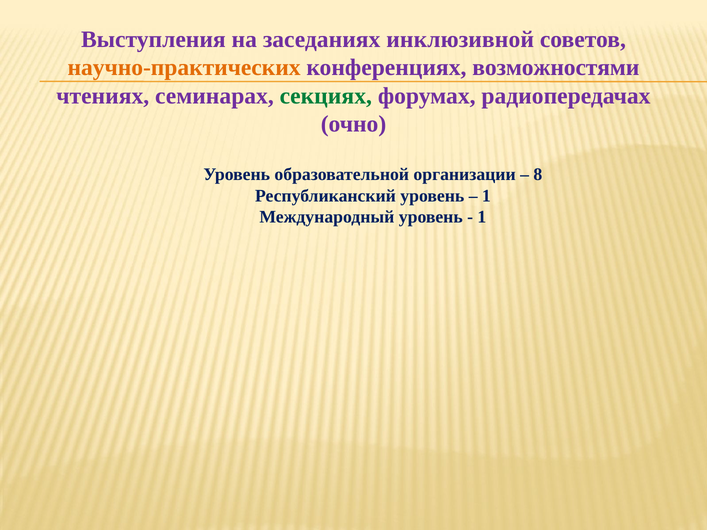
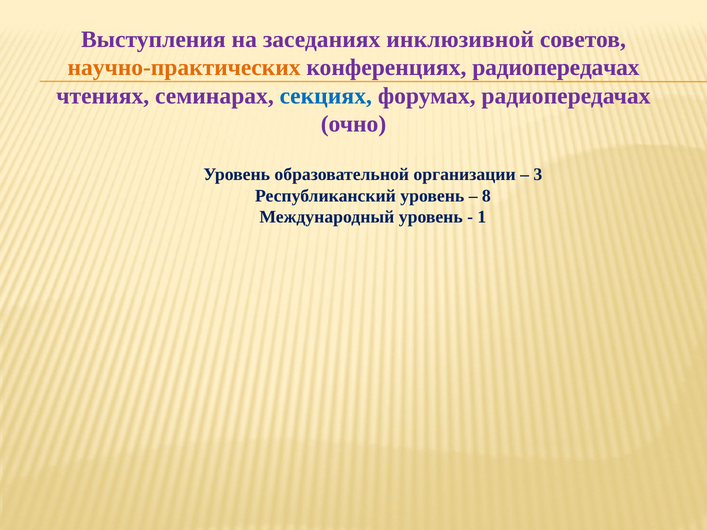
конференциях возможностями: возможностями -> радиопередачах (556, 68)
секциях colour: green -> blue (326, 96)
8: 8 -> 3 (538, 175)
1: 1 -> 8 (486, 196)
